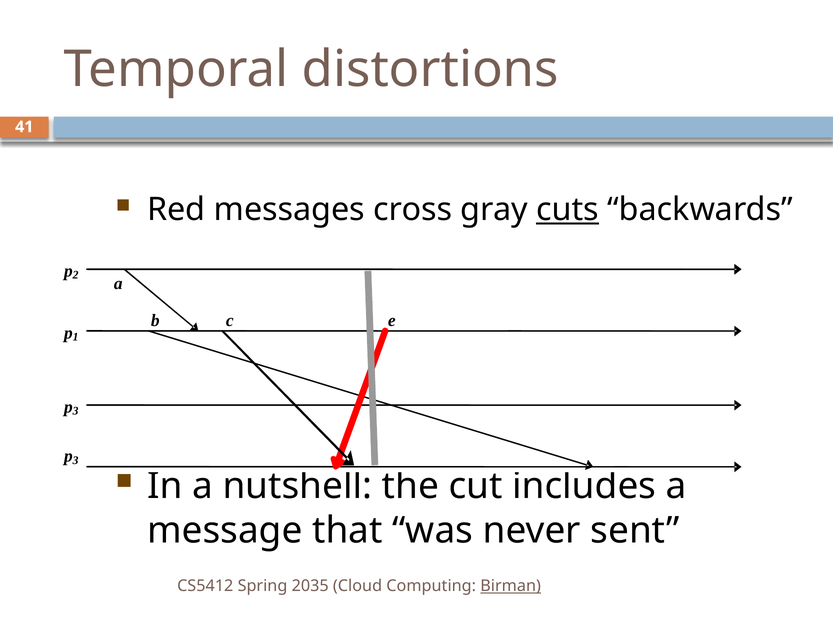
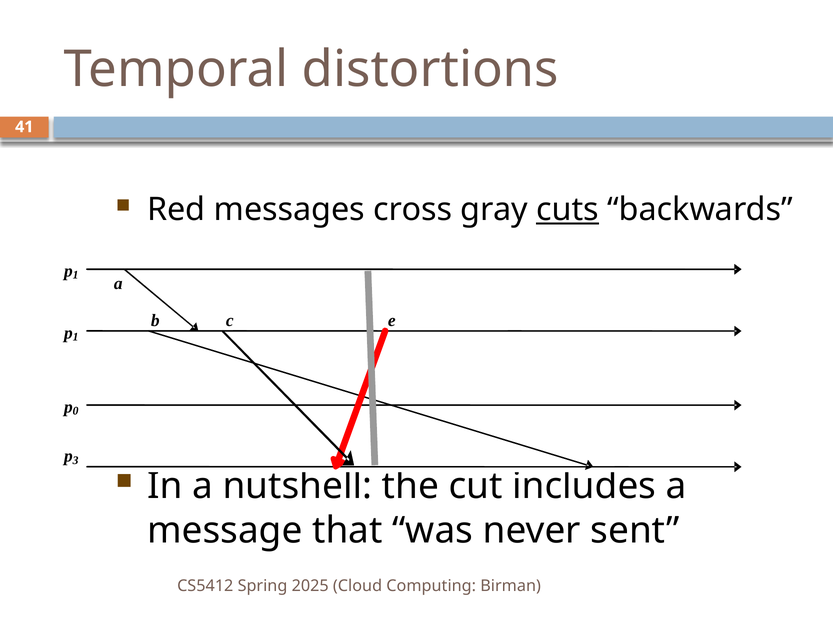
2: 2 -> 1 (76, 275)
3: 3 -> 0 (76, 411)
2035: 2035 -> 2025 (310, 586)
Birman underline: present -> none (511, 586)
